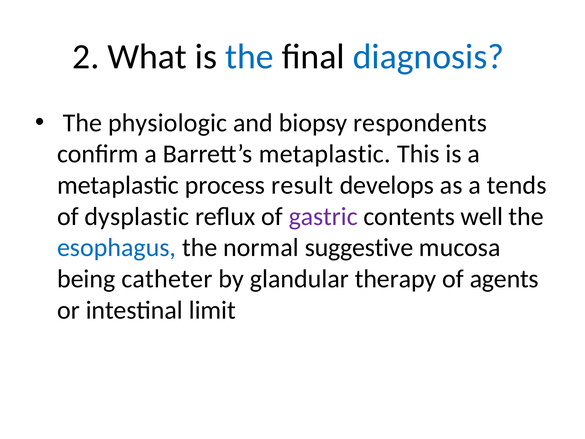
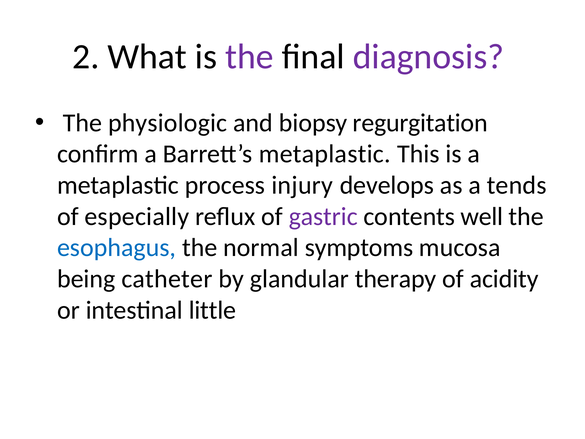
the colour: blue -> purple (249, 57)
diagnosis colour: blue -> purple (428, 57)
respondents: respondents -> regurgitation (420, 123)
result: result -> injury (302, 185)
dysplastic: dysplastic -> especially (137, 216)
suggestive: suggestive -> symptoms (359, 248)
agents: agents -> acidity (504, 279)
limit: limit -> little (212, 310)
